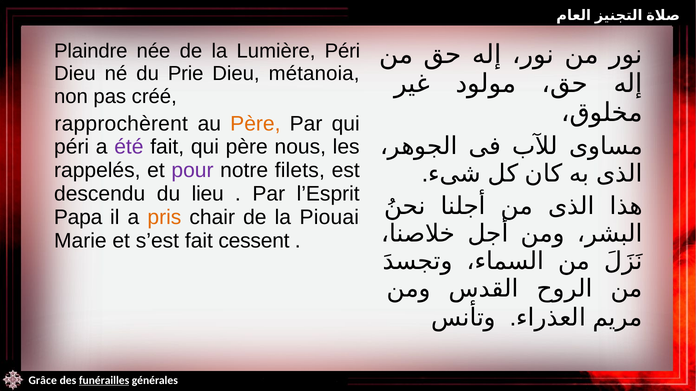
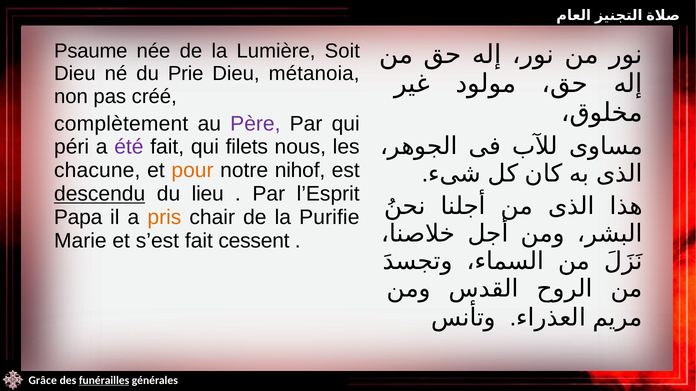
Plaindre: Plaindre -> Psaume (91, 51)
Lumière Péri: Péri -> Soit (342, 51)
rapprochèrent: rapprochèrent -> complètement (121, 124)
Père colour: orange -> purple (255, 124)
qui père: père -> filets (247, 147)
rappelés: rappelés -> chacune (97, 171)
pour colour: purple -> orange (192, 171)
filets: filets -> nihof (300, 171)
descendu underline: none -> present (100, 194)
Piouai: Piouai -> Purifie (329, 218)
